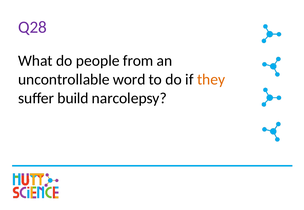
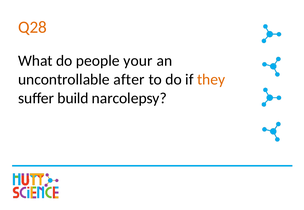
Q28 colour: purple -> orange (32, 27)
from: from -> your (138, 61)
word: word -> after (129, 80)
